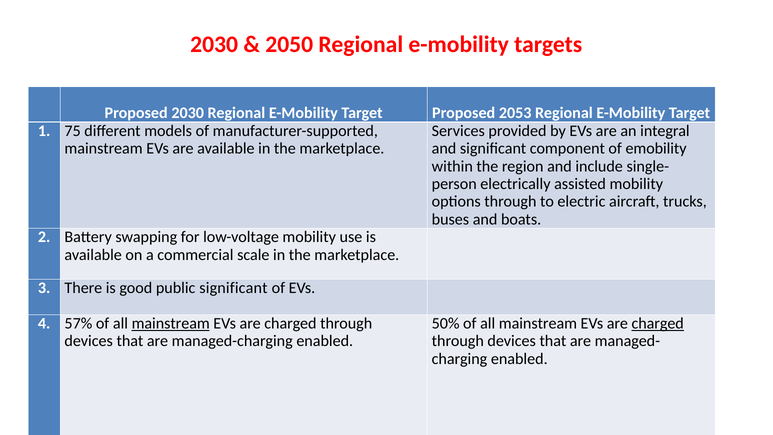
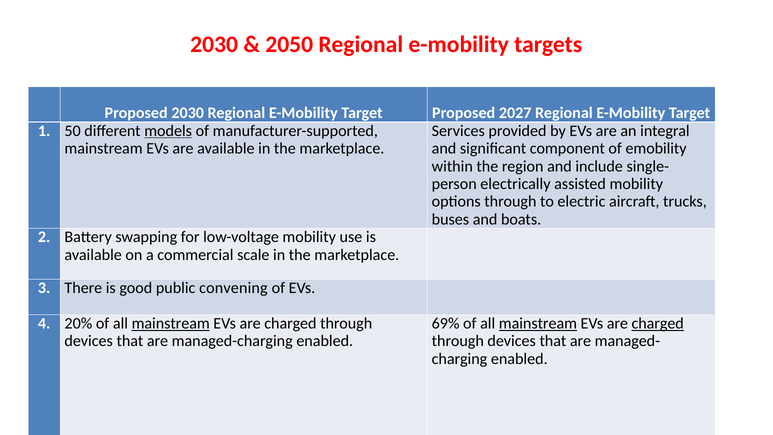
2053: 2053 -> 2027 (515, 113)
75: 75 -> 50 (73, 131)
models underline: none -> present (168, 131)
public significant: significant -> convening (233, 288)
57%: 57% -> 20% (78, 323)
50%: 50% -> 69% (446, 323)
mainstream underline: none -> present (538, 323)
